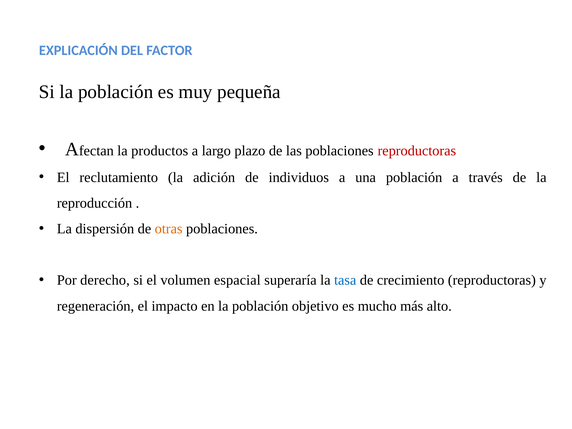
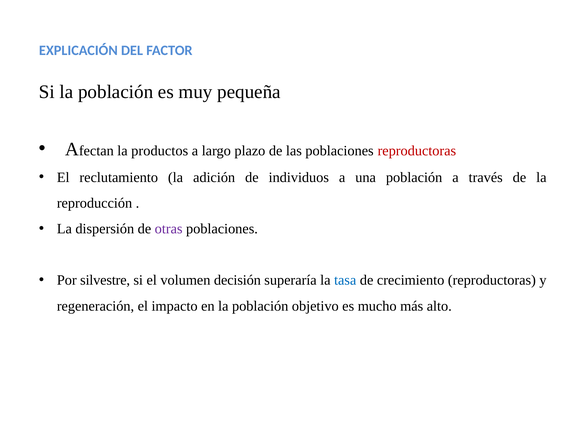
otras colour: orange -> purple (169, 229)
derecho: derecho -> silvestre (105, 280)
espacial: espacial -> decisión (237, 280)
